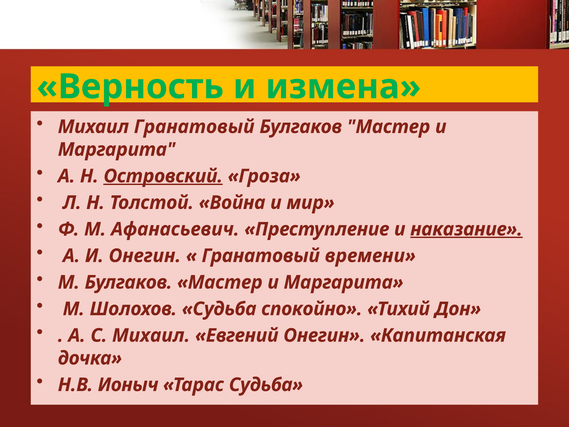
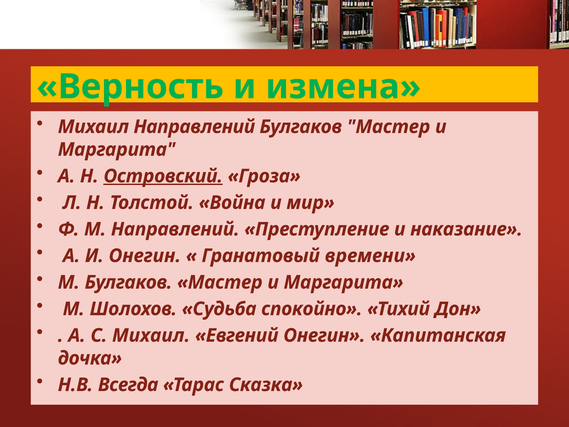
Михаил Гранатовый: Гранатовый -> Направлений (194, 127)
М Афанасьевич: Афанасьевич -> Направлений (175, 229)
наказание underline: present -> none (466, 229)
Ионыч: Ионыч -> Всегда (128, 385)
Тарас Судьба: Судьба -> Сказка (266, 385)
